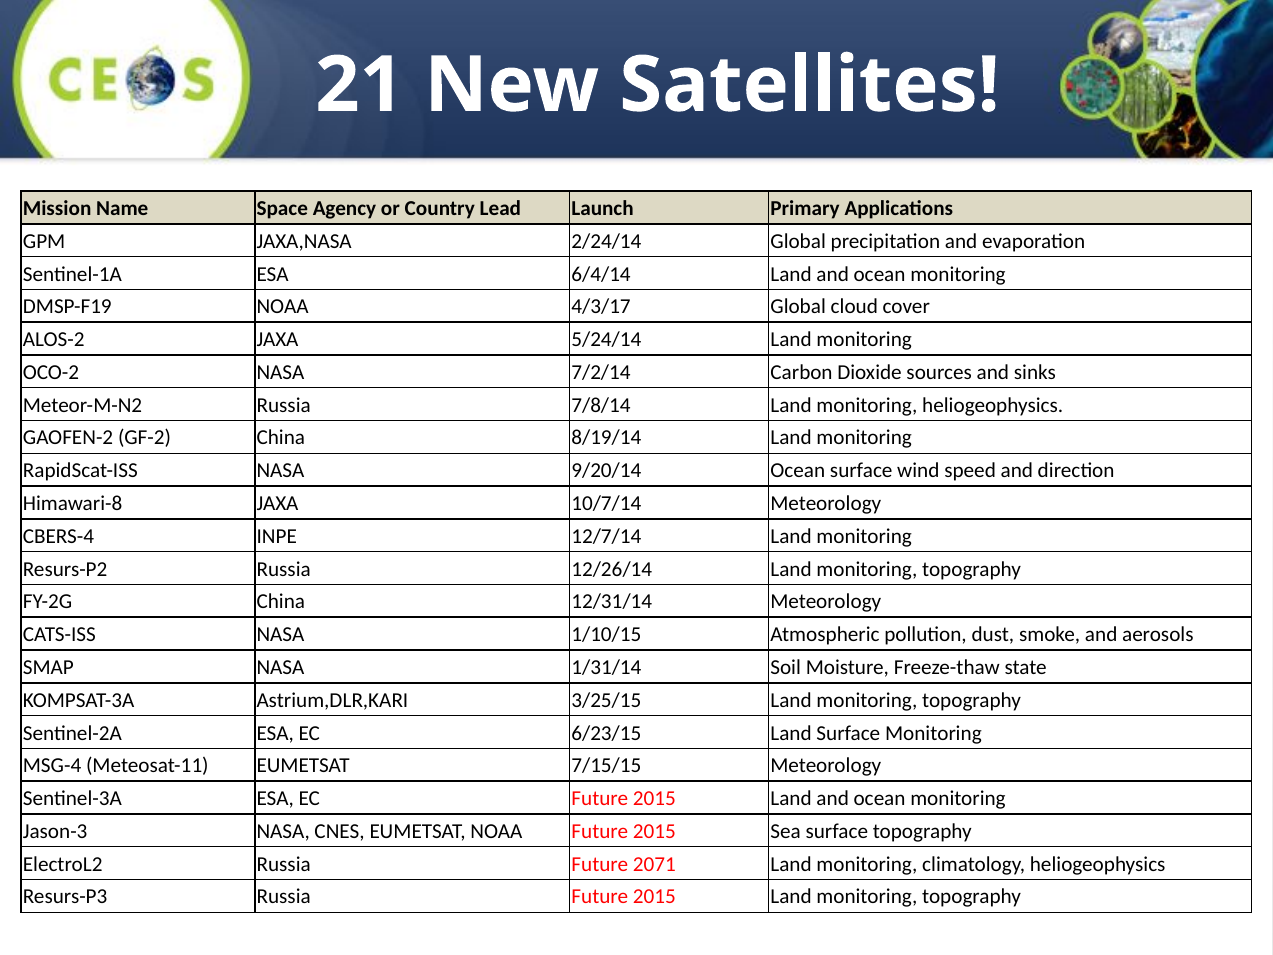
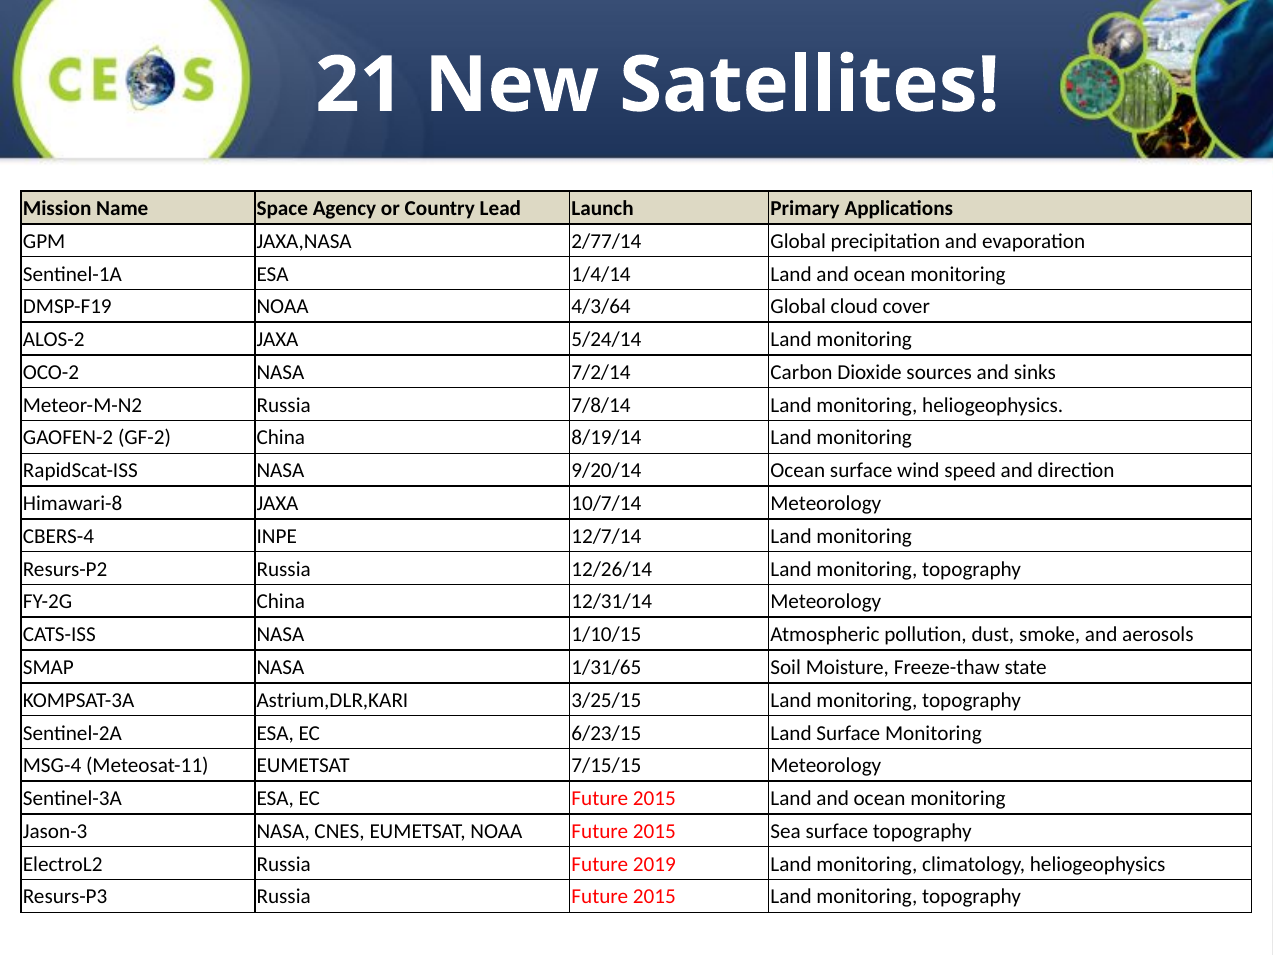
2/24/14: 2/24/14 -> 2/77/14 (606, 241)
6/4/14: 6/4/14 -> 1/4/14 (601, 274)
4/3/17: 4/3/17 -> 4/3/64 (601, 307)
1/31/14: 1/31/14 -> 1/31/65 (606, 667)
2071: 2071 -> 2019 (654, 864)
